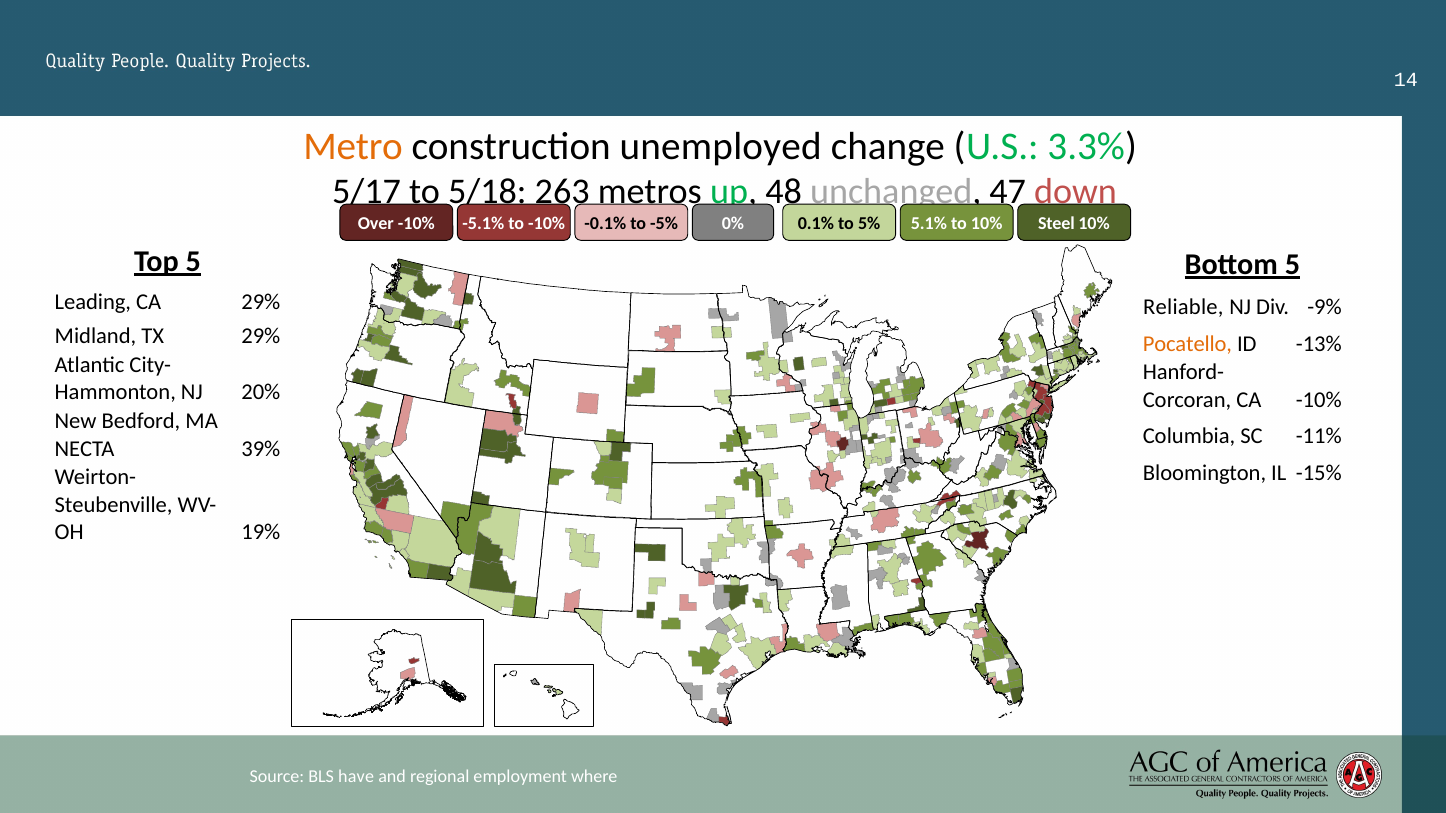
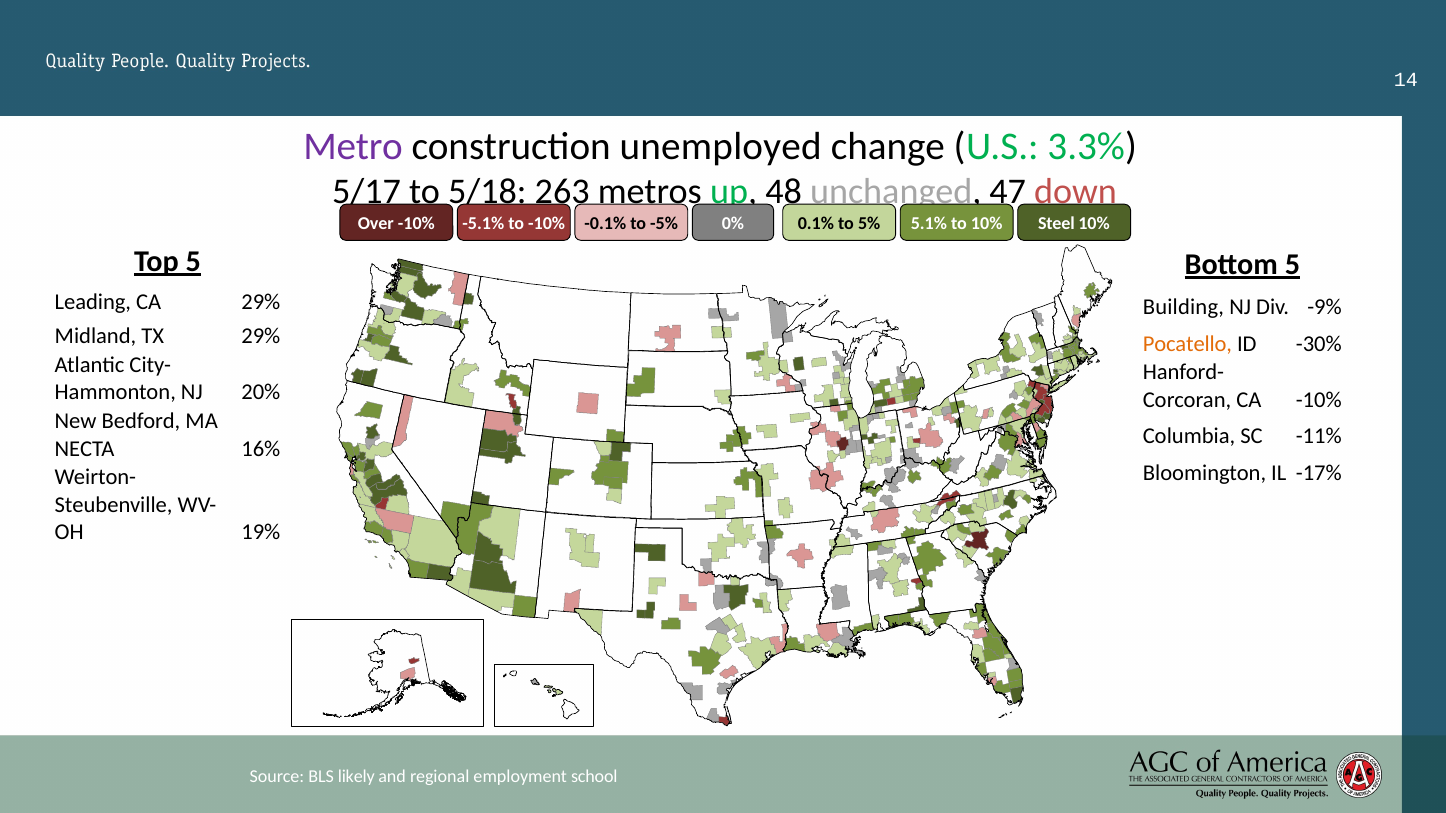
Metro colour: orange -> purple (353, 146)
Reliable: Reliable -> Building (1183, 308)
-13%: -13% -> -30% (1319, 344)
39%: 39% -> 16% (261, 449)
-15%: -15% -> -17% (1319, 473)
have: have -> likely (356, 777)
where: where -> school (594, 777)
